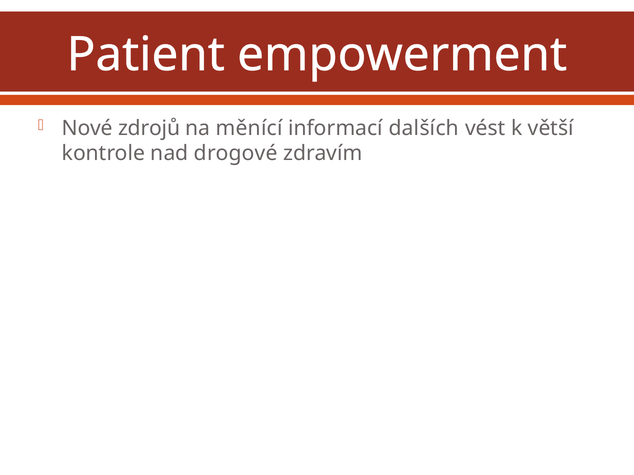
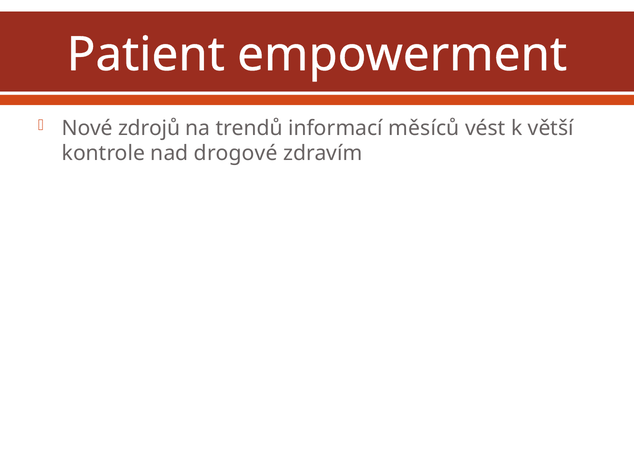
měnící: měnící -> trendů (249, 128)
dalších: dalších -> měsíců (424, 128)
